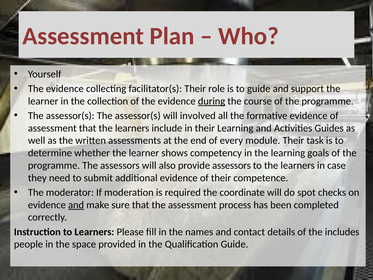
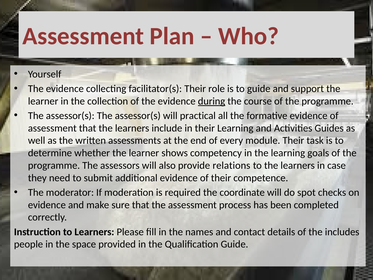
involved: involved -> practical (198, 116)
provide assessors: assessors -> relations (231, 165)
and underline: present -> none (76, 205)
